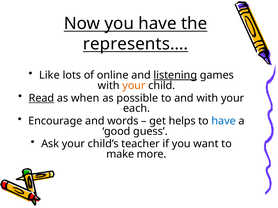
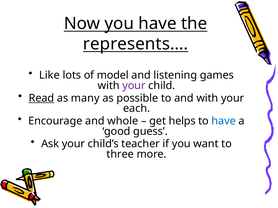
online: online -> model (113, 75)
listening underline: present -> none (175, 75)
your colour: orange -> purple (134, 86)
when: when -> many (85, 98)
words: words -> whole (123, 121)
make: make -> three (120, 155)
